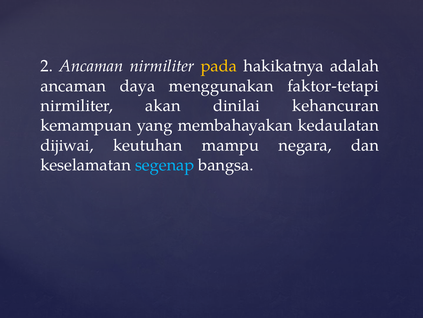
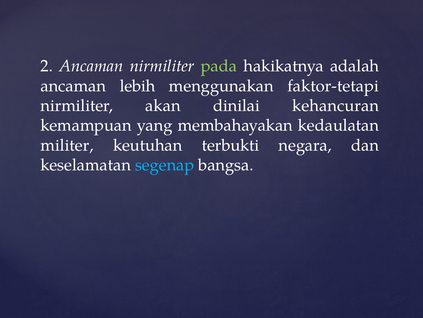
pada colour: yellow -> light green (219, 66)
daya: daya -> lebih (138, 86)
dijiwai: dijiwai -> militer (67, 145)
mampu: mampu -> terbukti (231, 145)
